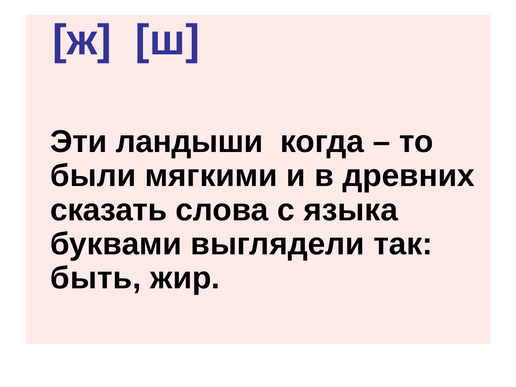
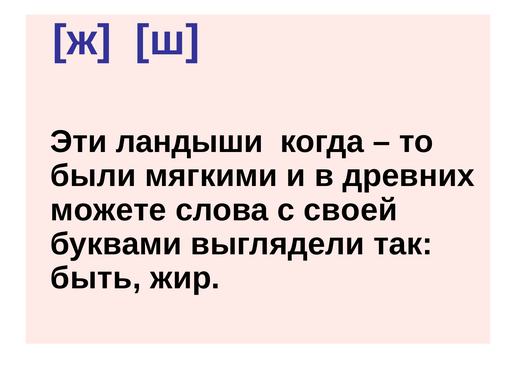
сказать: сказать -> можете (108, 210)
языка: языка -> своей (351, 210)
